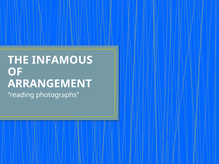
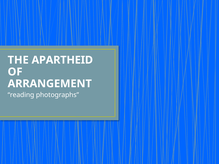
INFAMOUS: INFAMOUS -> APARTHEID (62, 60)
